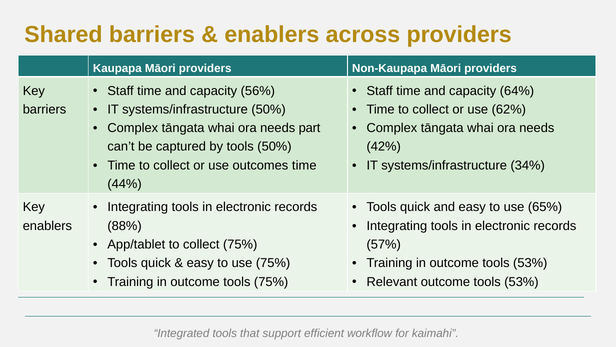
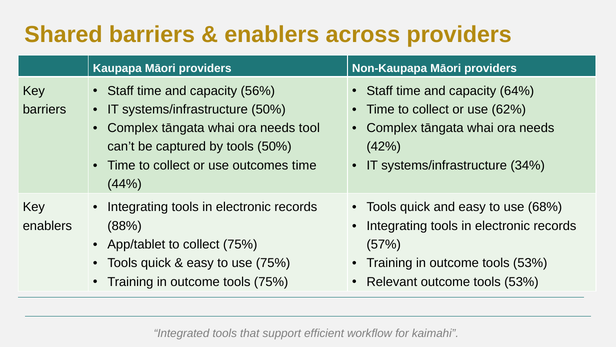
part: part -> tool (309, 128)
65%: 65% -> 68% (545, 207)
